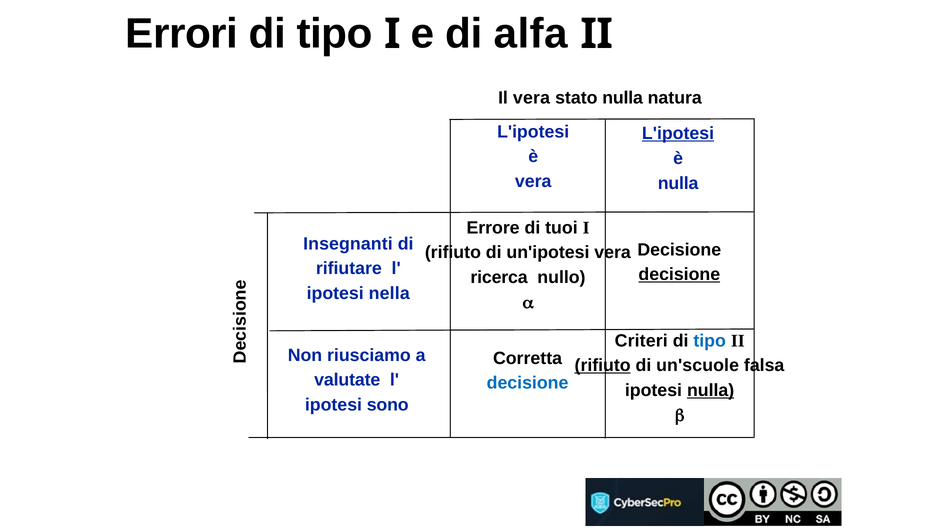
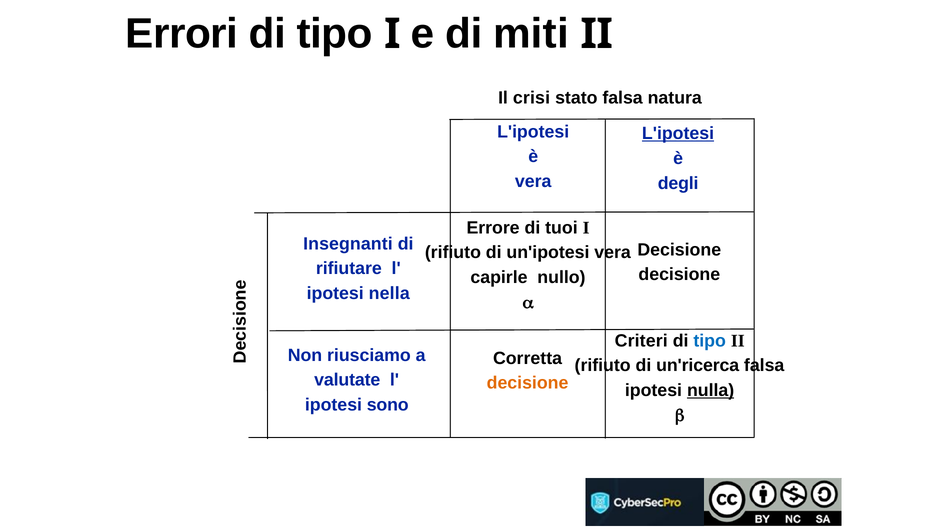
alfa: alfa -> miti (531, 34)
Il vera: vera -> crisi (531, 98)
stato nulla: nulla -> falsa (623, 98)
nulla: nulla -> degli (678, 183)
decisione underline: present -> none (679, 275)
ricerca: ricerca -> capirle (499, 277)
rifiuto underline: present -> none (603, 366)
un'scuole: un'scuole -> un'ricerca (698, 366)
decisione colour: blue -> orange (528, 383)
